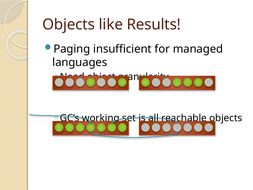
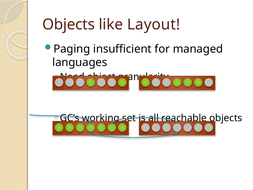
Results: Results -> Layout (154, 24)
